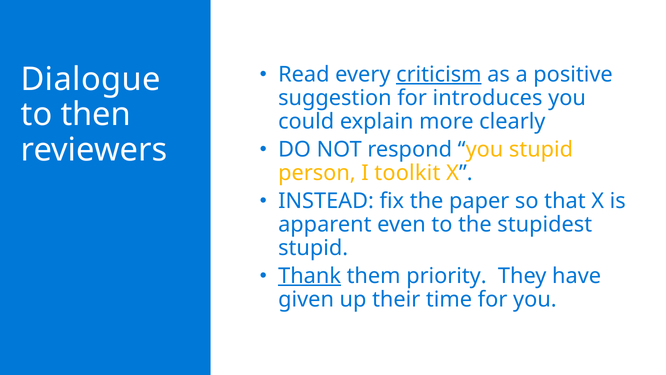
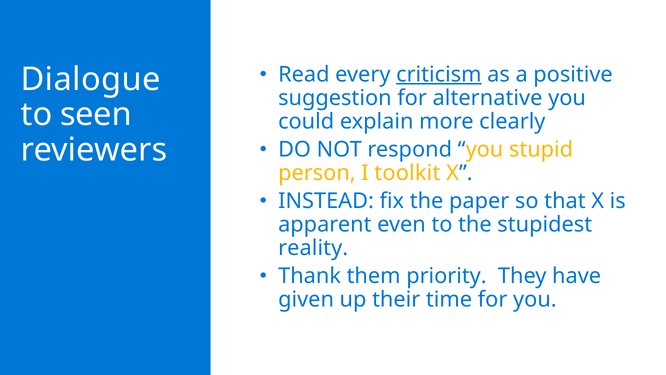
introduces: introduces -> alternative (488, 98)
then: then -> seen (96, 114)
stupid: stupid -> reality (313, 248)
Thank underline: present -> none (310, 276)
